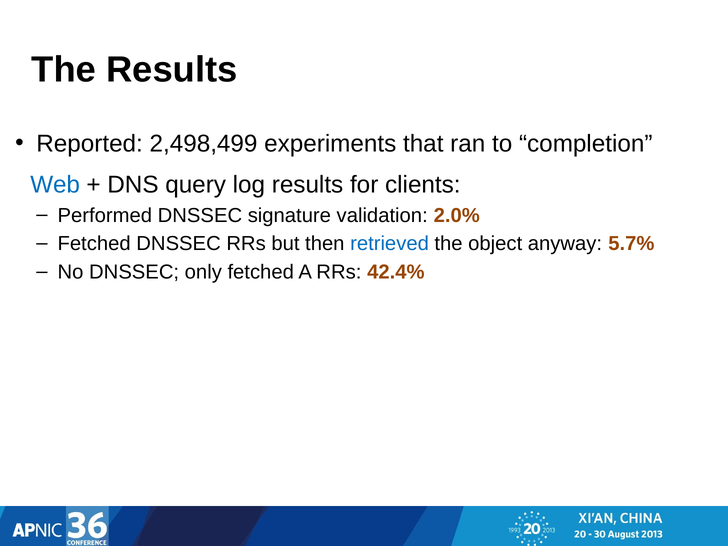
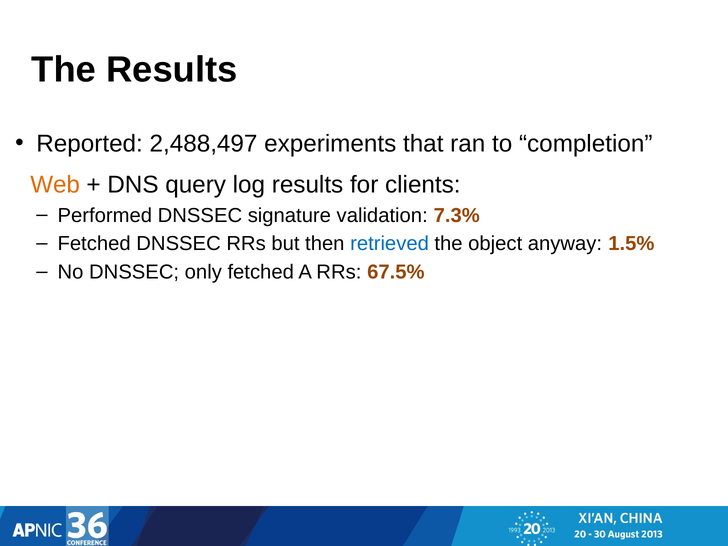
2,498,499: 2,498,499 -> 2,488,497 (204, 144)
Web colour: blue -> orange (55, 185)
2.0%: 2.0% -> 7.3% (457, 215)
5.7%: 5.7% -> 1.5% (631, 244)
42.4%: 42.4% -> 67.5% (396, 272)
